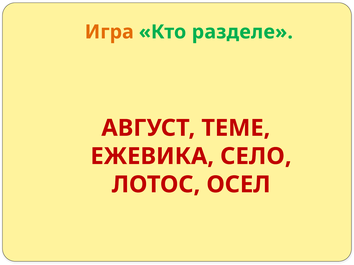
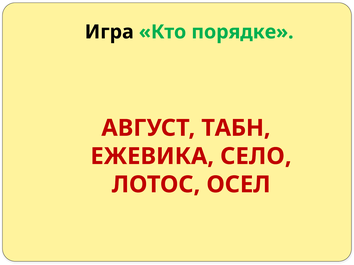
Игра colour: orange -> black (109, 32)
разделе: разделе -> порядке (242, 32)
ТЕМЕ: ТЕМЕ -> ТАБН (236, 128)
